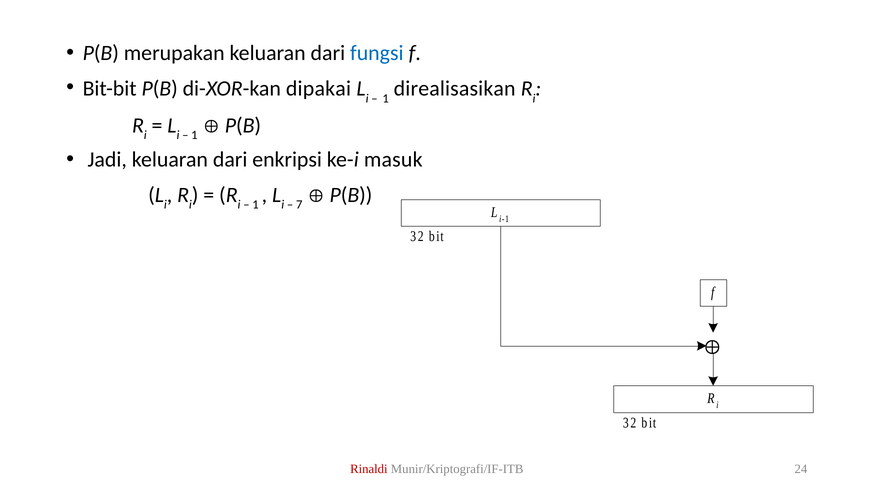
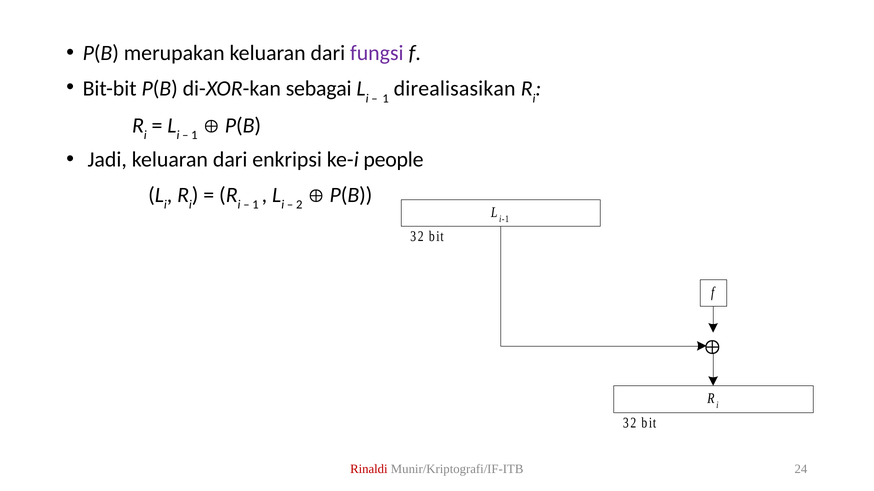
fungsi colour: blue -> purple (377, 53)
dipakai: dipakai -> sebagai (319, 89)
masuk: masuk -> people (393, 160)
7: 7 -> 2 (299, 205)
